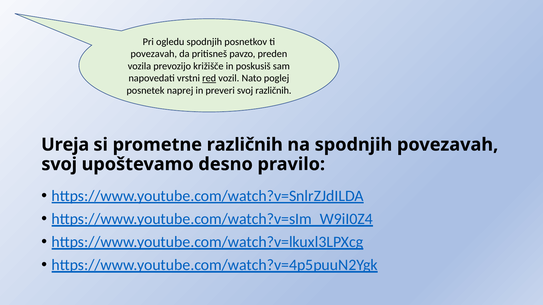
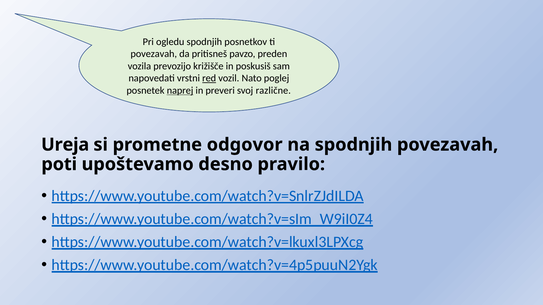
naprej underline: none -> present (180, 91)
svoj različnih: različnih -> različne (273, 91)
prometne različnih: različnih -> odgovor (245, 145)
svoj: svoj -> poti (59, 164)
